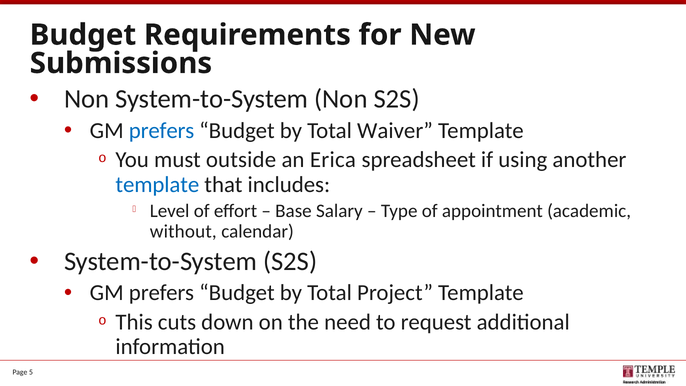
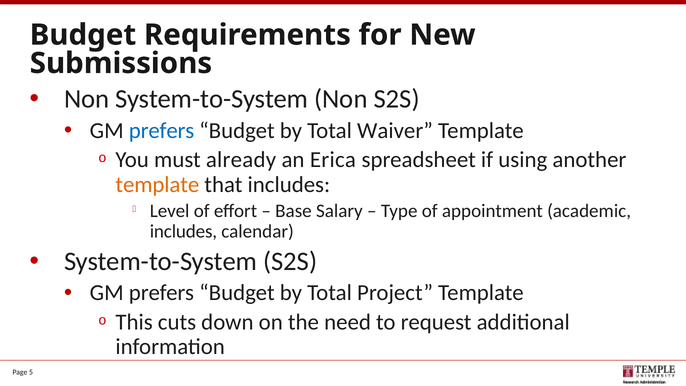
outside: outside -> already (241, 160)
template colour: blue -> orange (157, 184)
without: without -> includes (183, 231)
